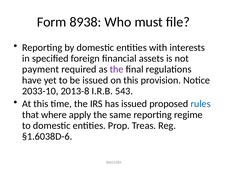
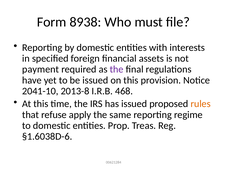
2033-10: 2033-10 -> 2041-10 (40, 91)
543: 543 -> 468 (124, 91)
rules colour: blue -> orange (201, 104)
where: where -> refuse (54, 115)
